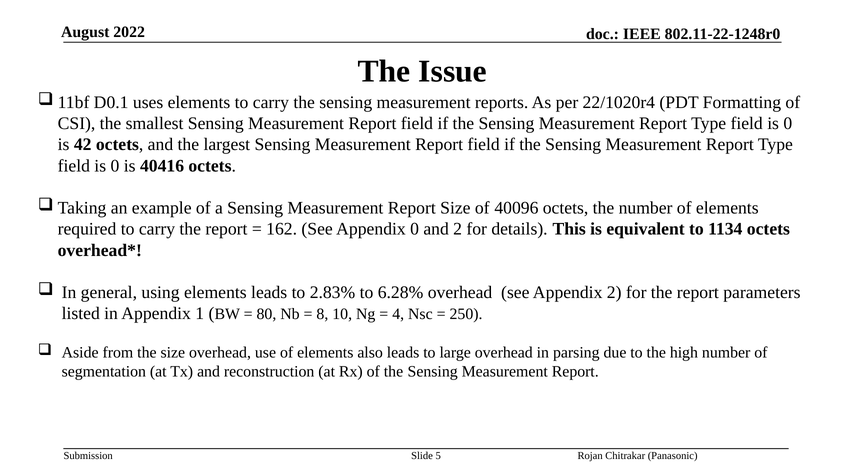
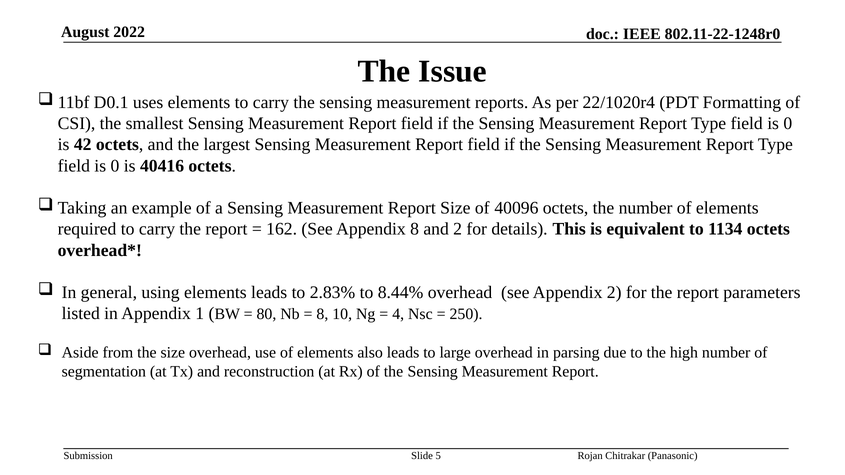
Appendix 0: 0 -> 8 (415, 229)
6.28%: 6.28% -> 8.44% (401, 293)
